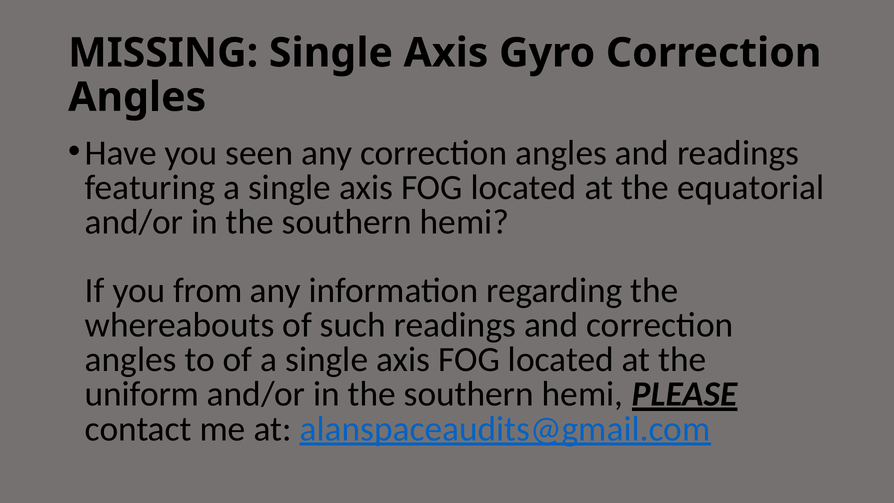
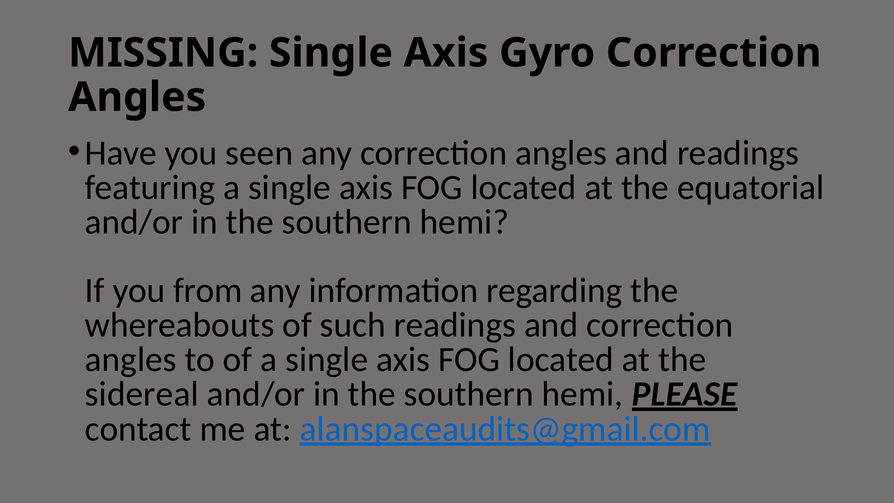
uniform: uniform -> sidereal (142, 394)
